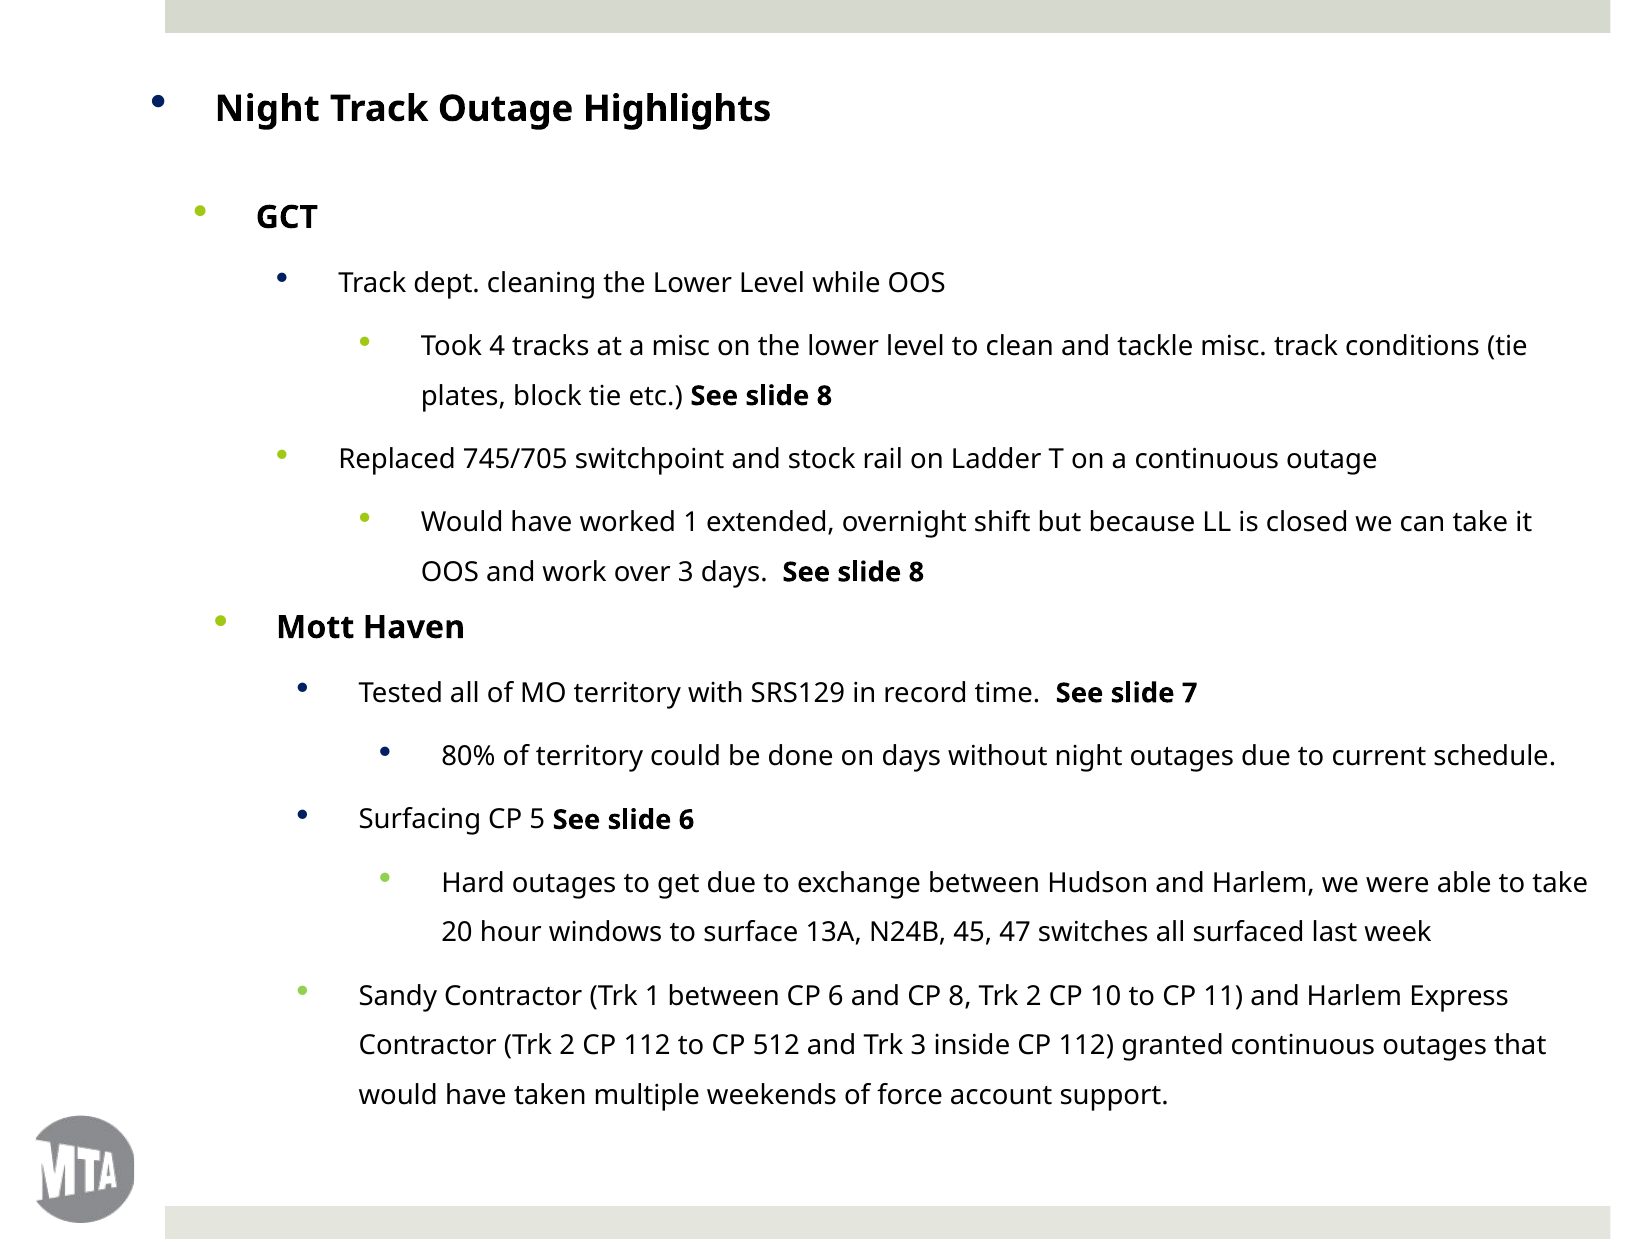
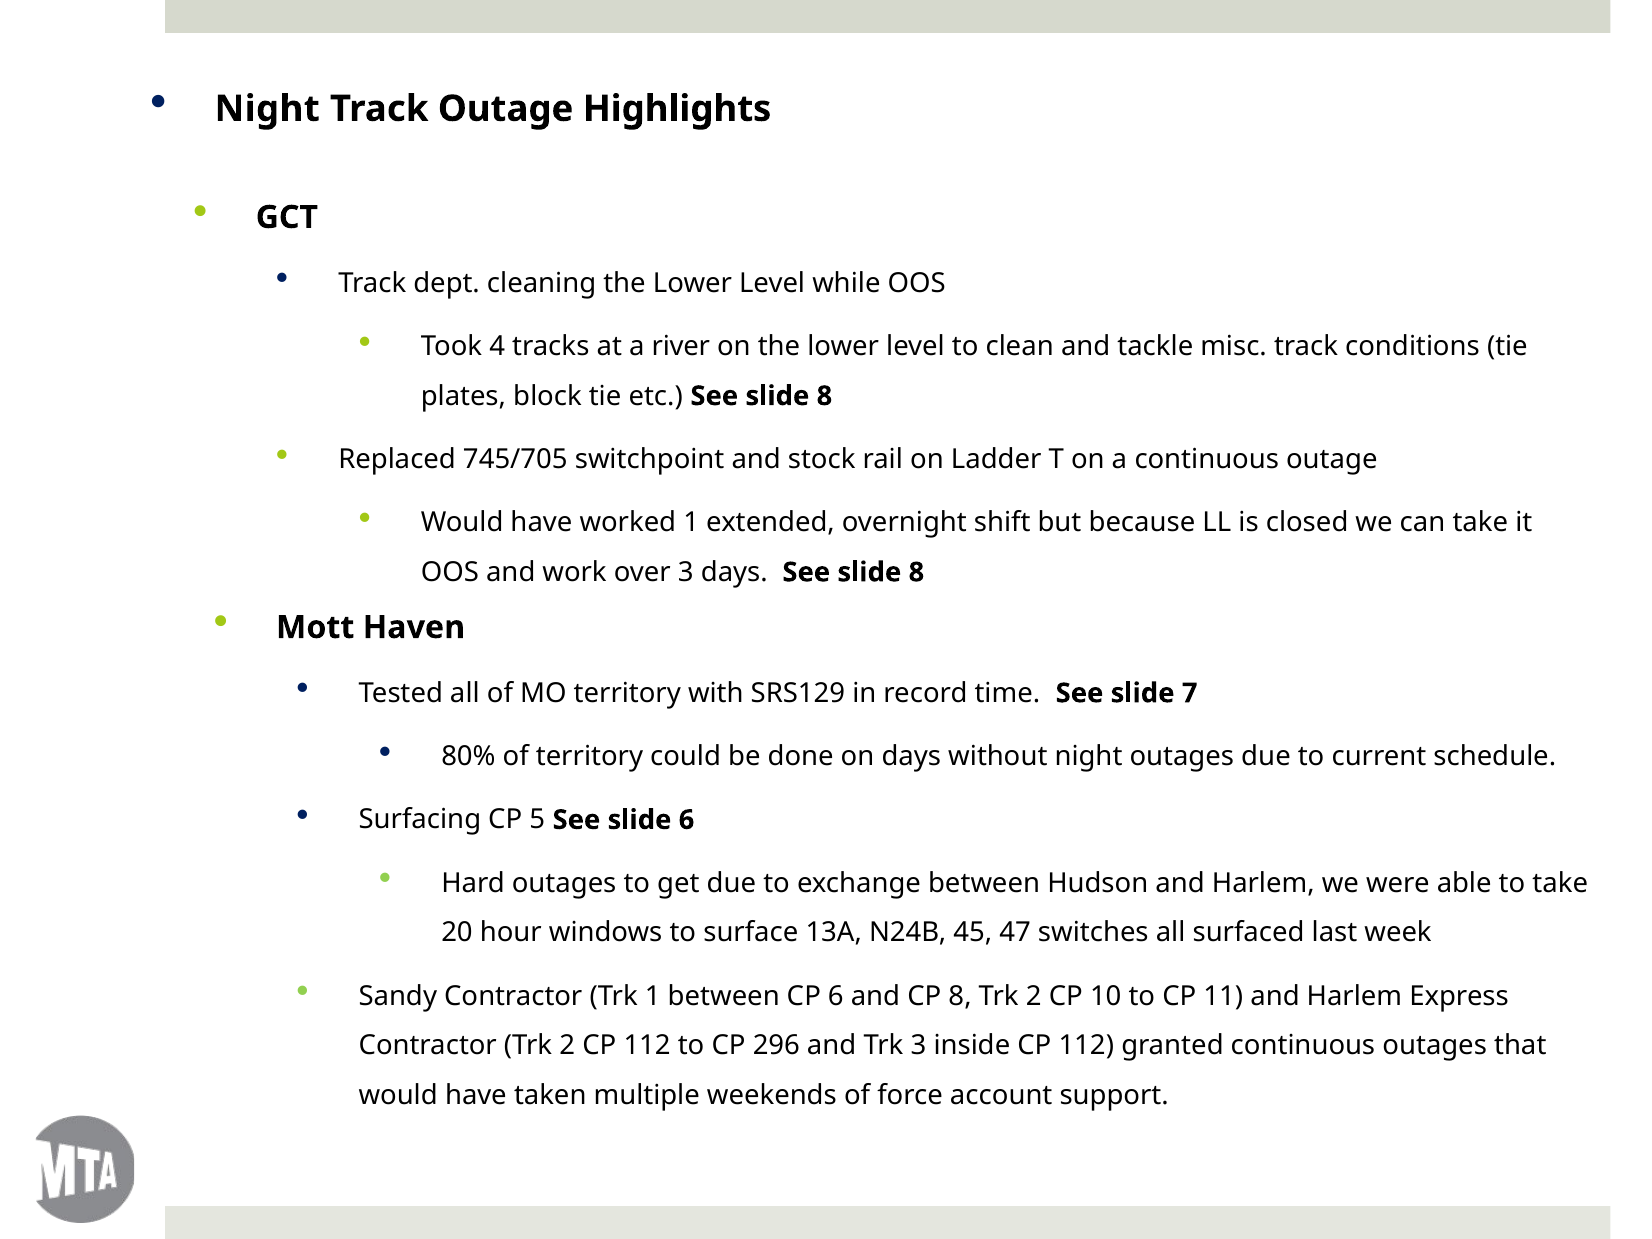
a misc: misc -> river (681, 346)
512: 512 -> 296 (776, 1046)
